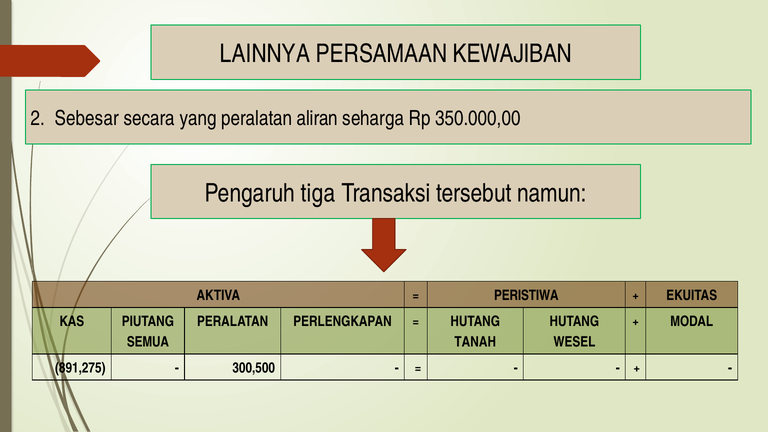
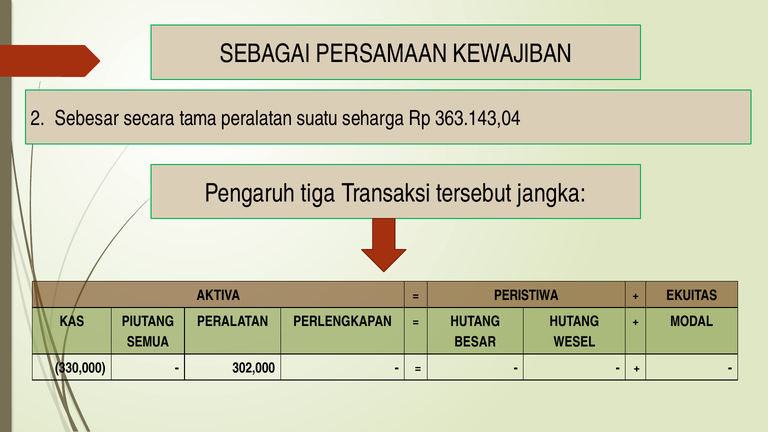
LAINNYA: LAINNYA -> SEBAGAI (265, 54)
yang: yang -> tama (198, 118)
aliran: aliran -> suatu (317, 118)
350.000,00: 350.000,00 -> 363.143,04 (478, 118)
namun: namun -> jangka (552, 193)
TANAH: TANAH -> BESAR (475, 342)
891,275: 891,275 -> 330,000 (80, 368)
300,500: 300,500 -> 302,000 (254, 368)
